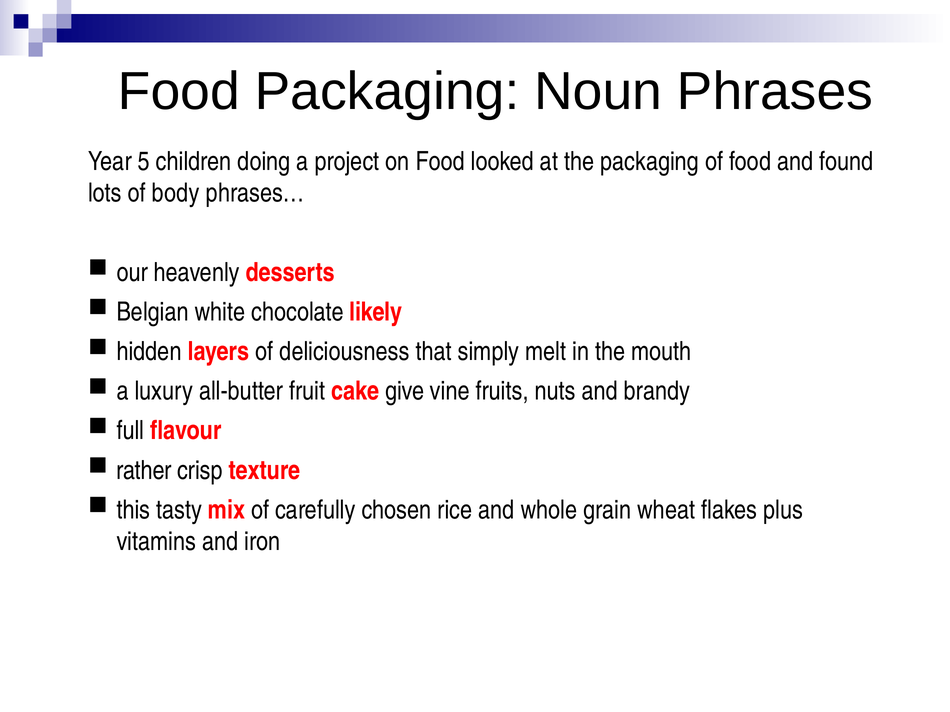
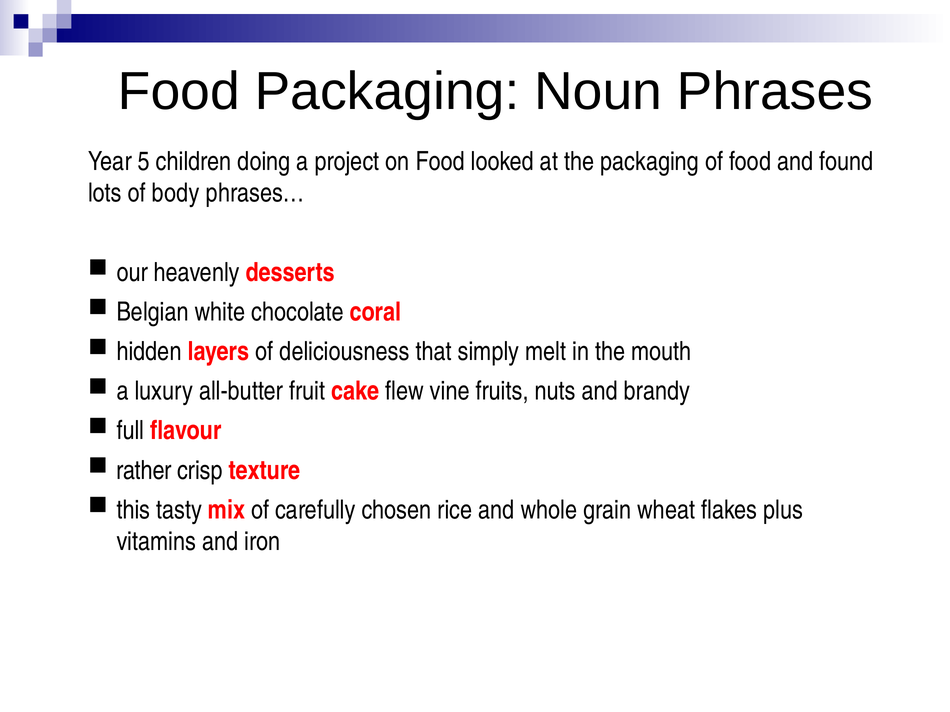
likely: likely -> coral (376, 312)
give: give -> flew (405, 391)
